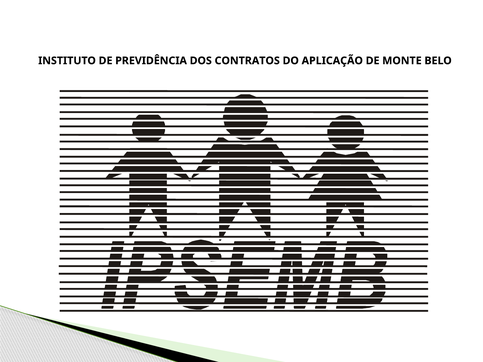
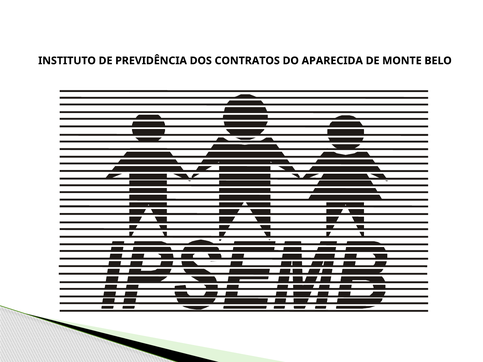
APLICAÇÃO: APLICAÇÃO -> APARECIDA (332, 61)
